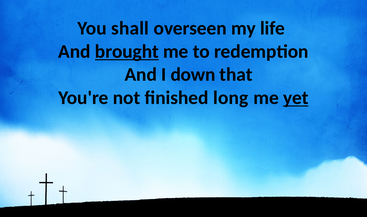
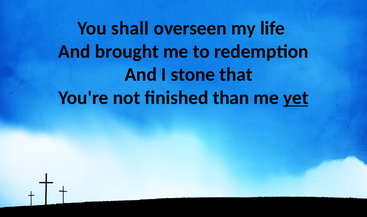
brought underline: present -> none (127, 52)
down: down -> stone (193, 75)
long: long -> than (231, 98)
